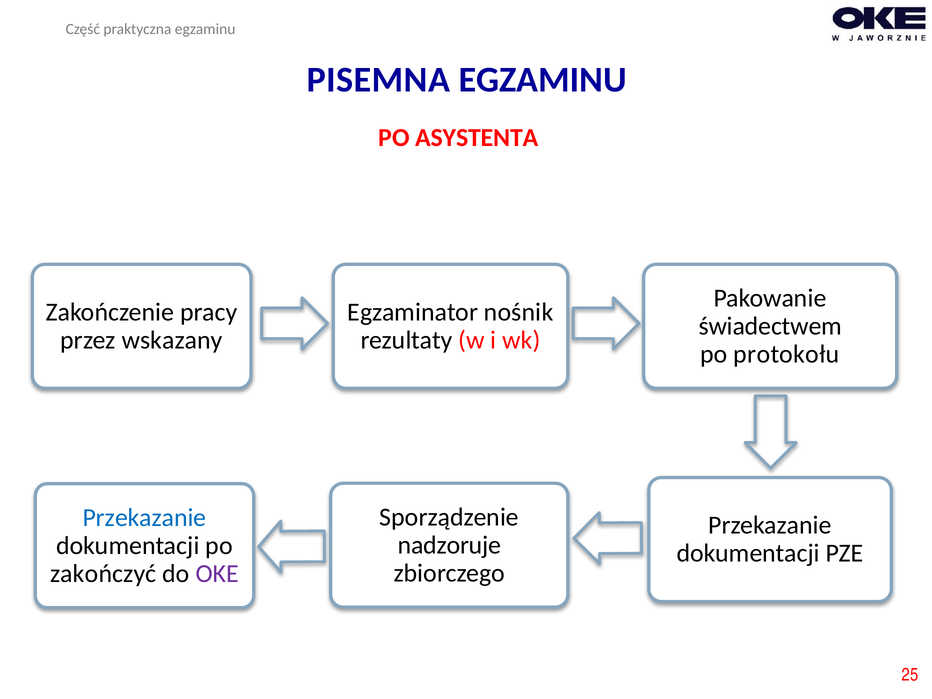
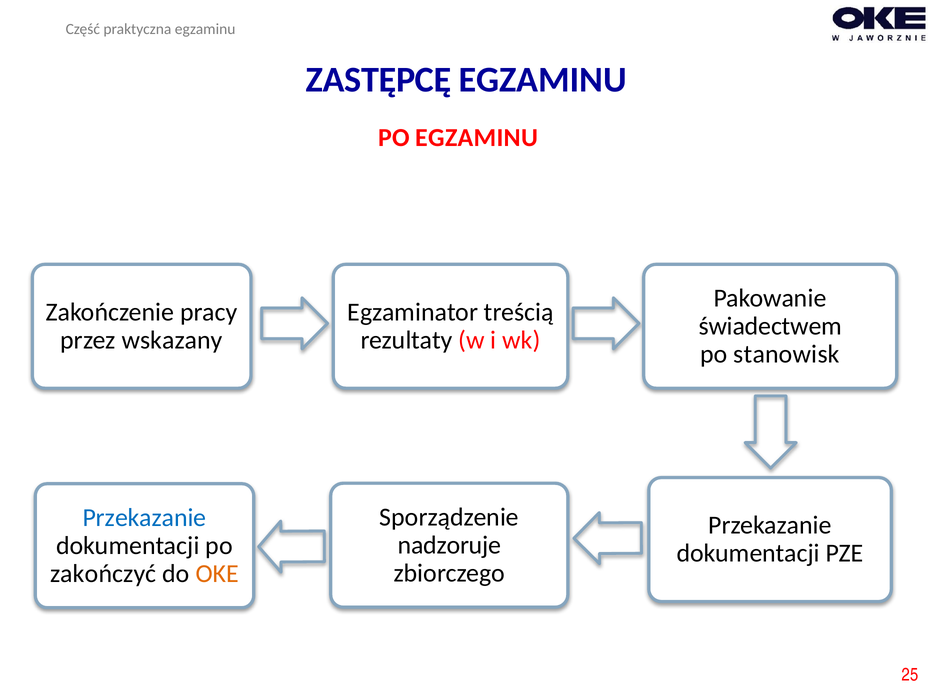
PISEMNA: PISEMNA -> ZASTĘPCĘ (379, 80)
PO ASYSTENTA: ASYSTENTA -> EGZAMINU (477, 138)
nośnik: nośnik -> treścią (519, 312)
protokołu: protokołu -> stanowisk (787, 354)
OKE colour: purple -> orange (217, 573)
